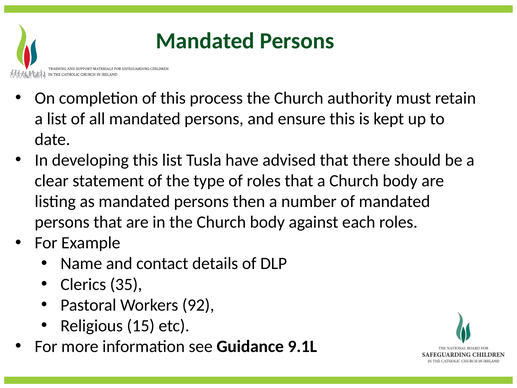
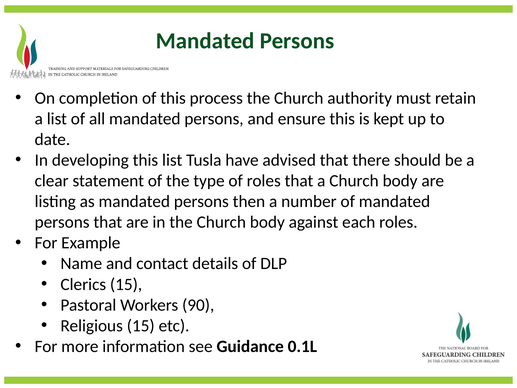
Clerics 35: 35 -> 15 (126, 284)
92: 92 -> 90 (198, 305)
9.1L: 9.1L -> 0.1L (302, 346)
